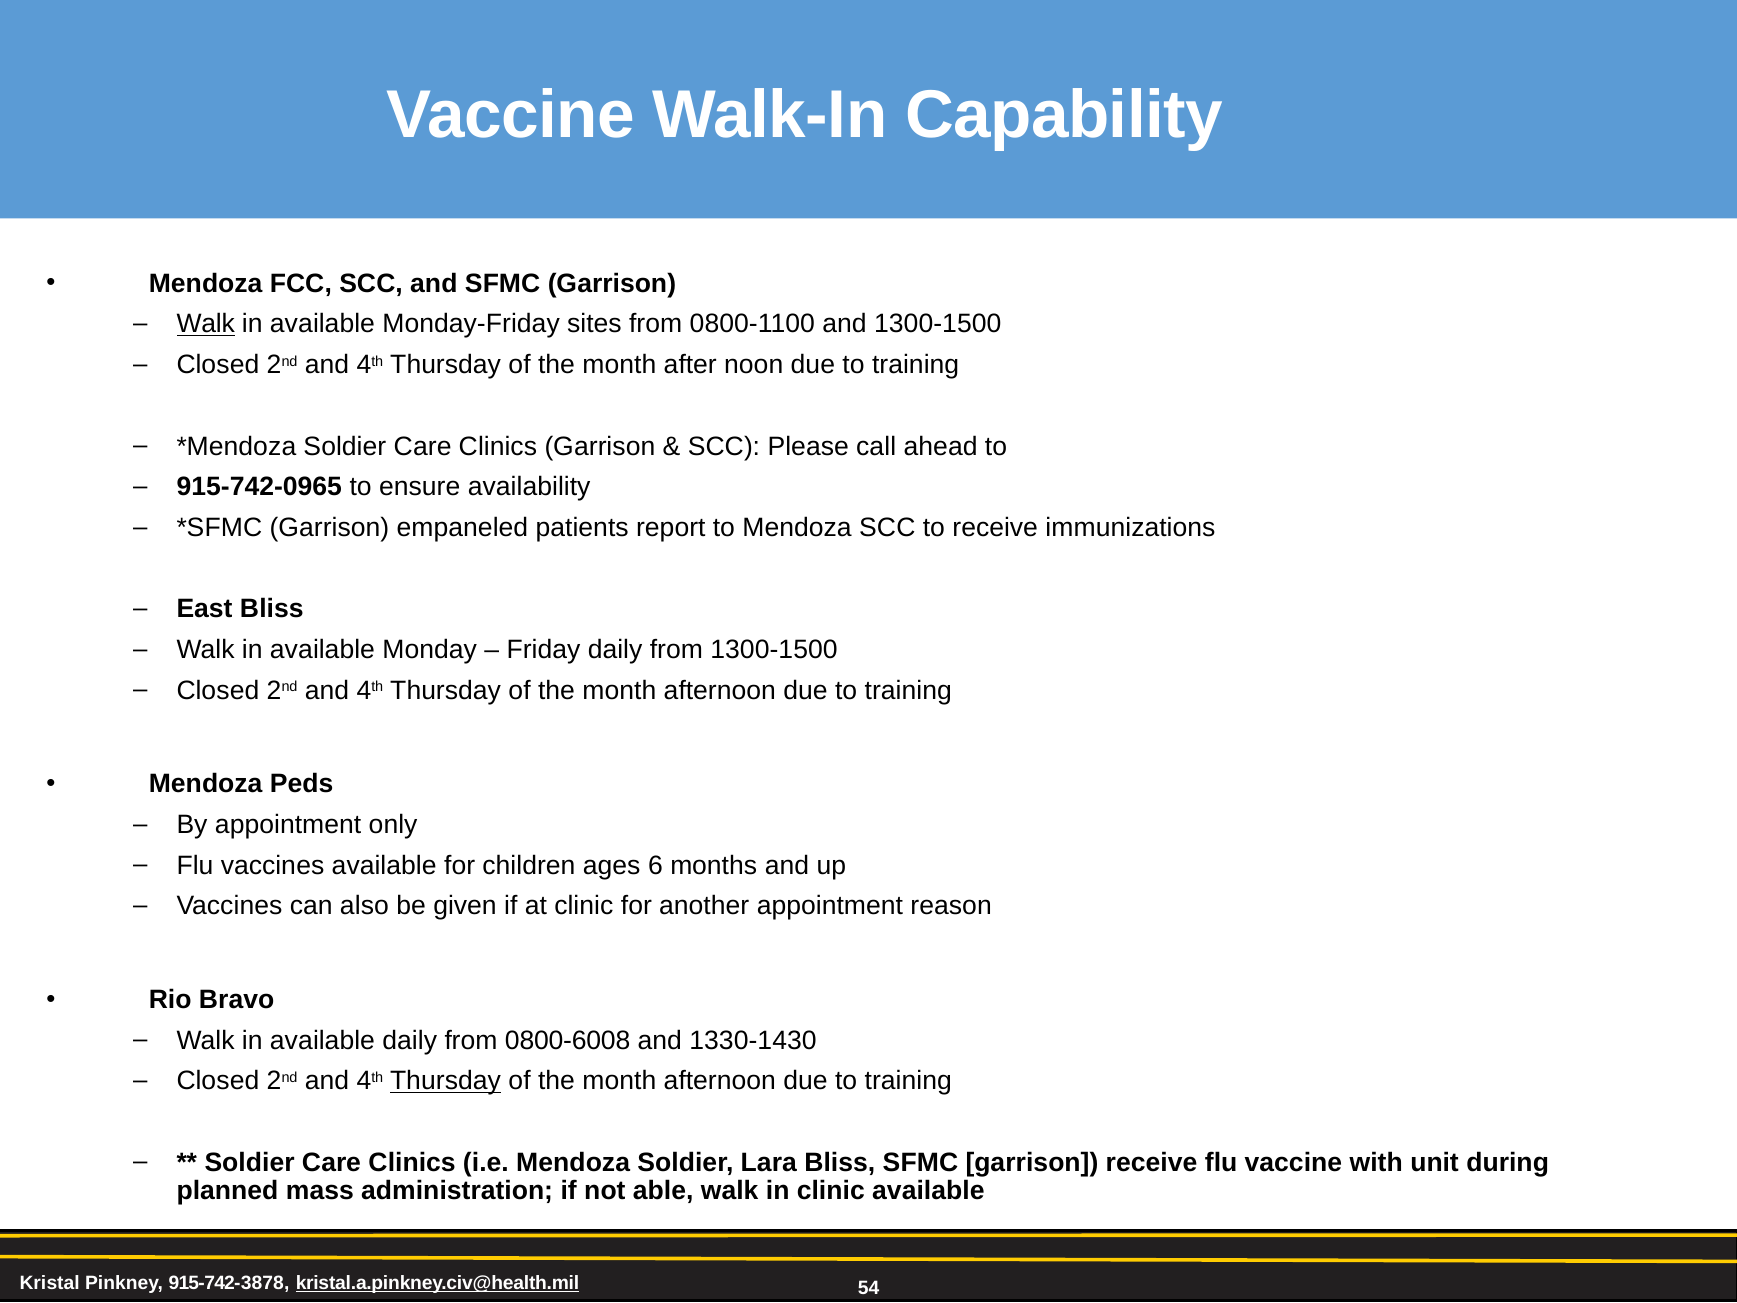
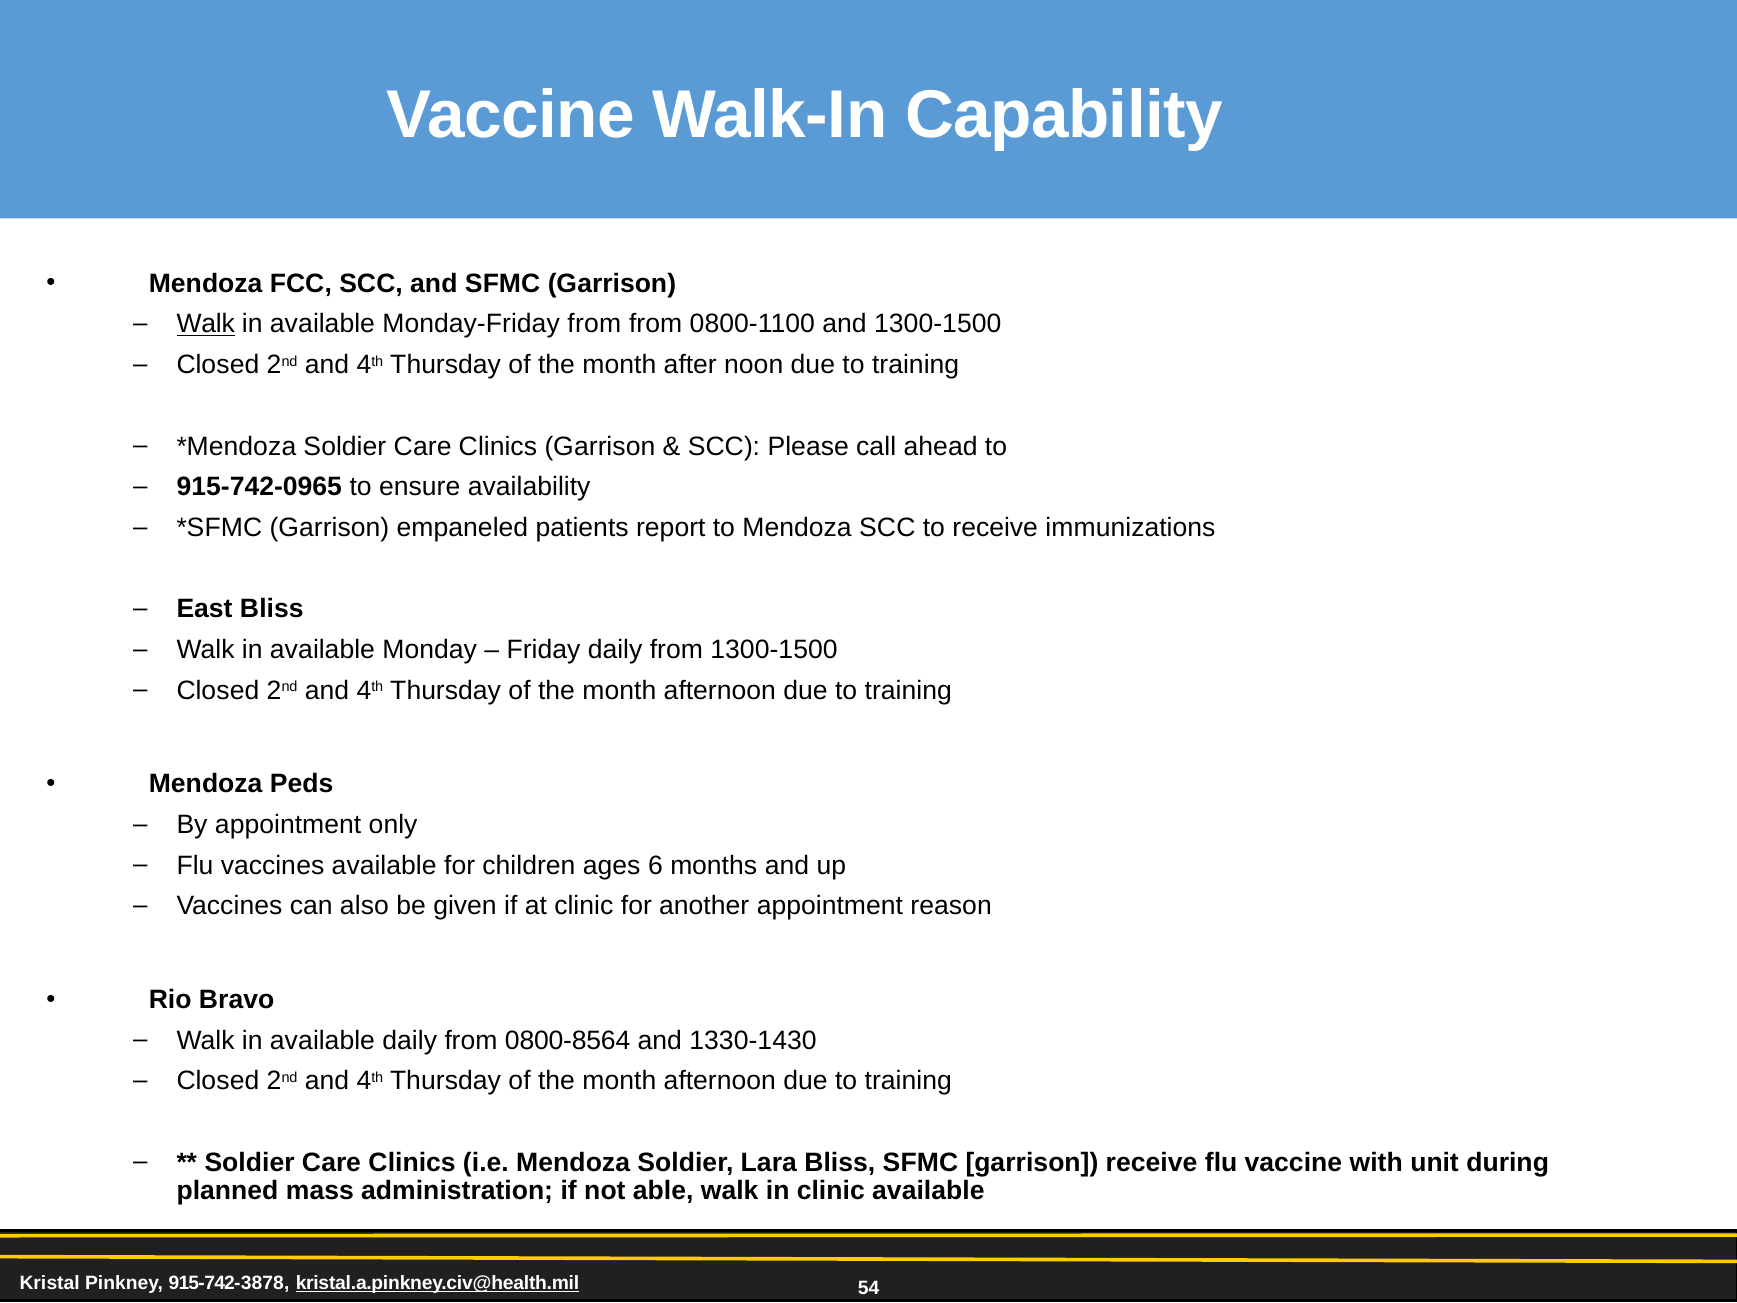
Monday-Friday sites: sites -> from (594, 324)
0800-6008: 0800-6008 -> 0800-8564 (568, 1040)
Thursday underline: present -> none (445, 1081)
